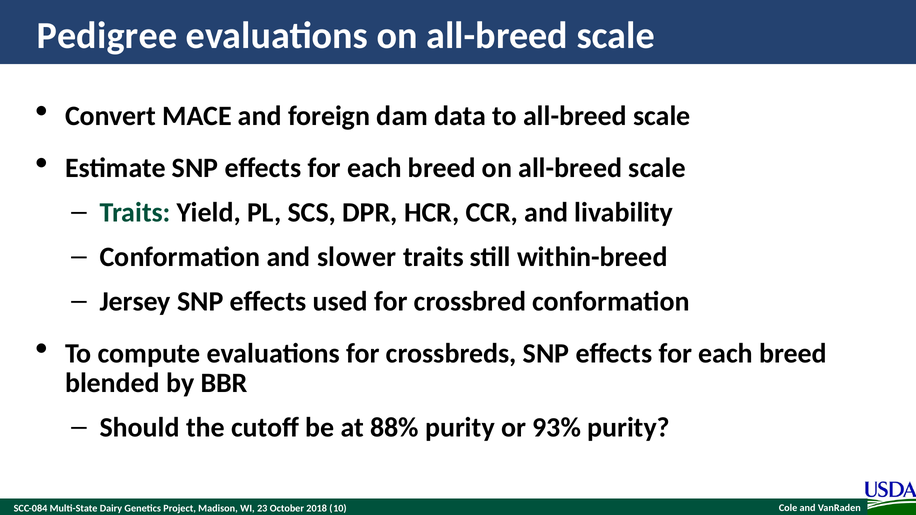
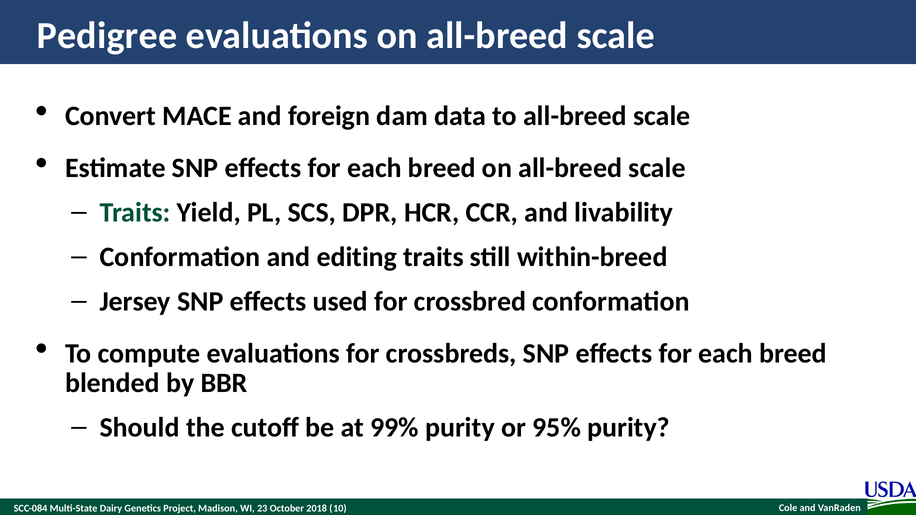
slower: slower -> editing (357, 257)
88%: 88% -> 99% (395, 428)
93%: 93% -> 95% (557, 428)
